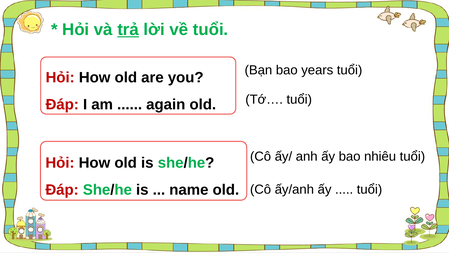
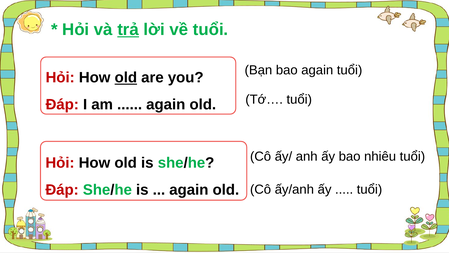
bao years: years -> again (317, 70)
old underline: none -> present (126, 77)
name: name -> again (189, 189)
